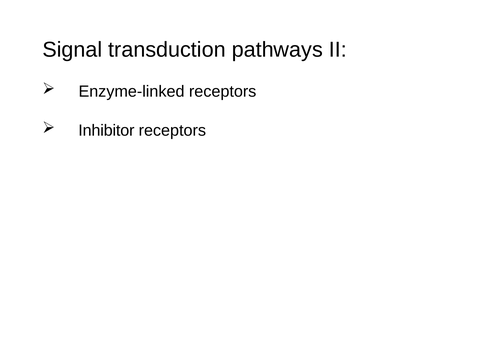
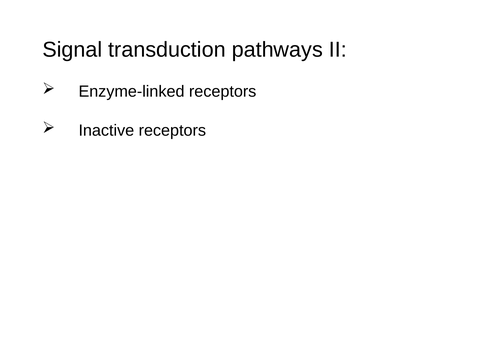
Inhibitor: Inhibitor -> Inactive (106, 130)
